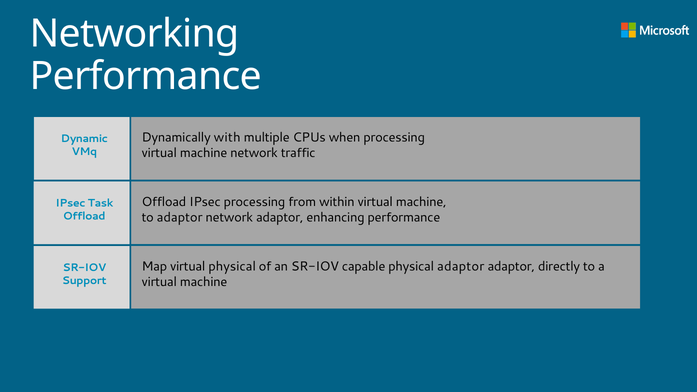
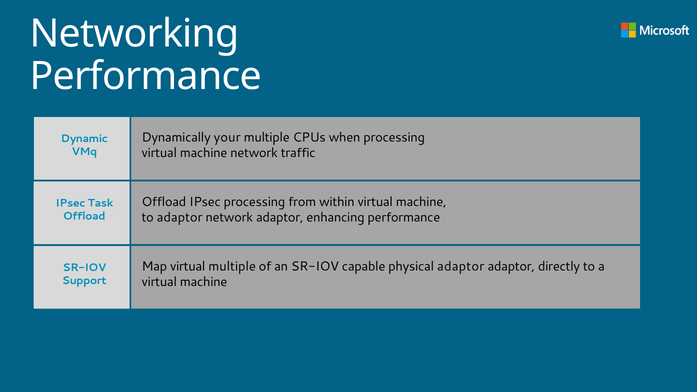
with: with -> your (227, 138)
virtual physical: physical -> multiple (232, 267)
